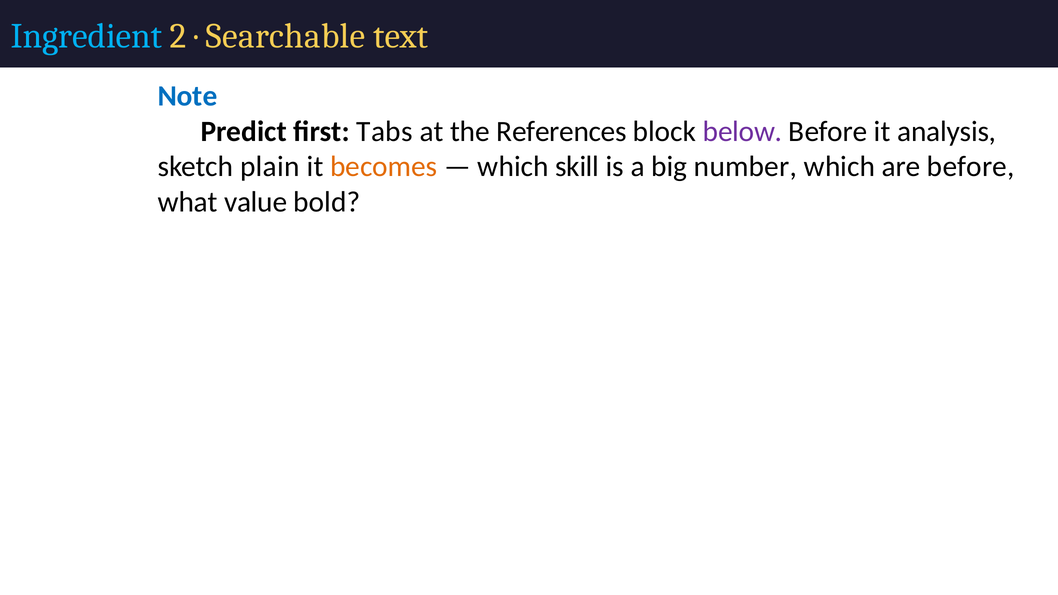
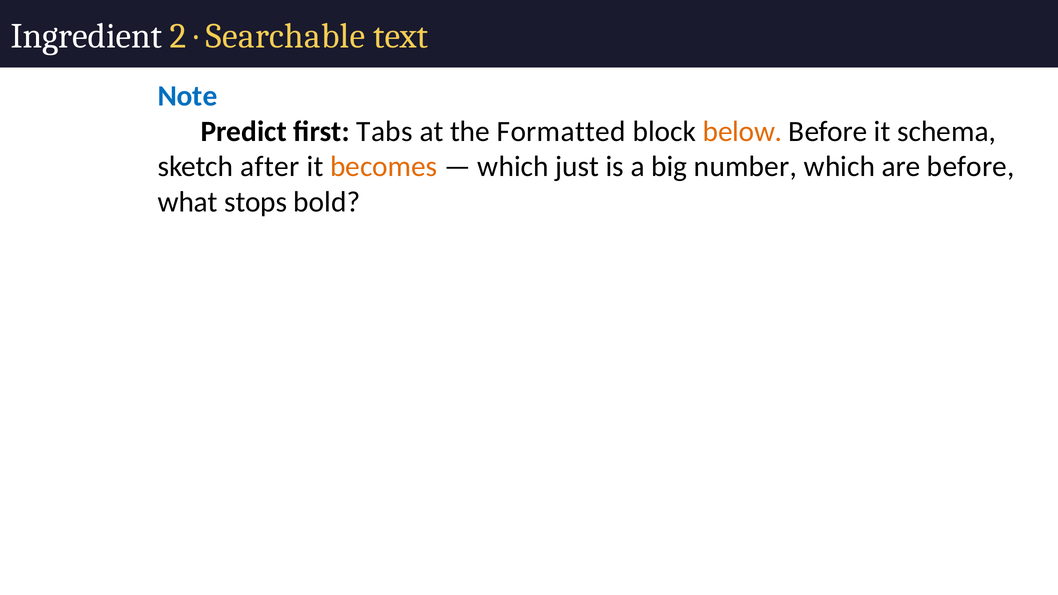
Ingredient colour: light blue -> white (86, 36)
References: References -> Formatted (561, 131)
below colour: purple -> orange (743, 131)
analysis: analysis -> schema (947, 131)
plain: plain -> after (270, 167)
skill: skill -> just (577, 167)
value: value -> stops (256, 202)
